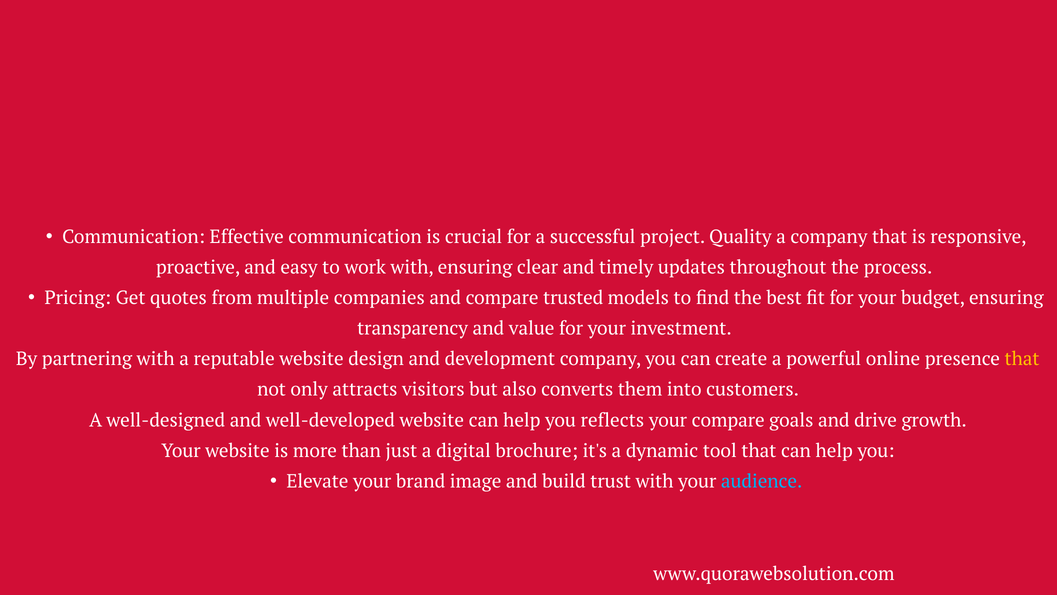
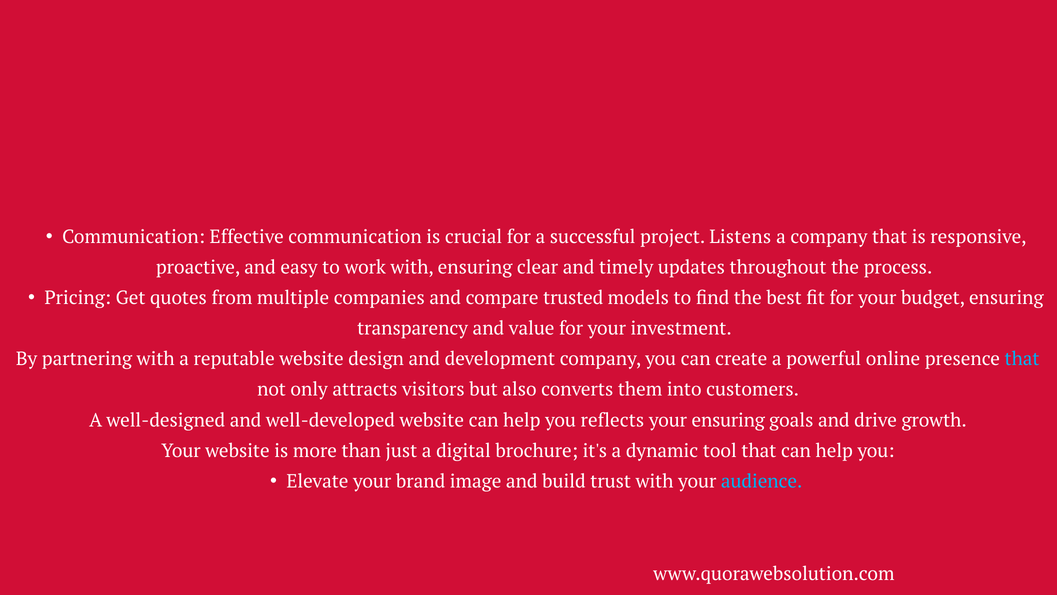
Quality: Quality -> Listens (740, 237)
that colour: yellow -> light blue (1022, 359)
your compare: compare -> ensuring (728, 420)
